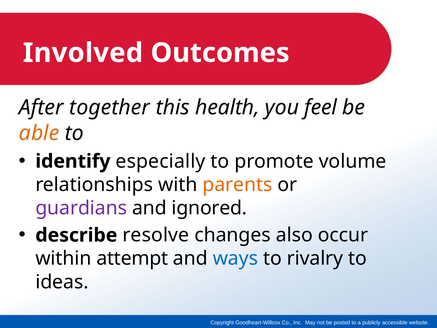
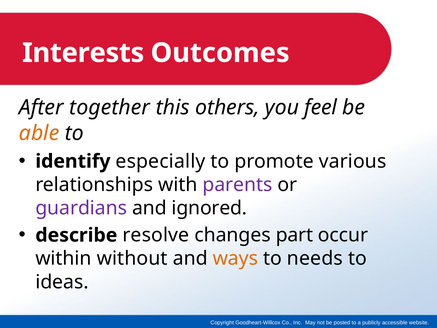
Involved: Involved -> Interests (83, 53)
health: health -> others (227, 107)
volume: volume -> various (353, 161)
parents colour: orange -> purple (237, 185)
also: also -> part (294, 235)
attempt: attempt -> without (132, 258)
ways colour: blue -> orange (235, 258)
rivalry: rivalry -> needs (315, 258)
